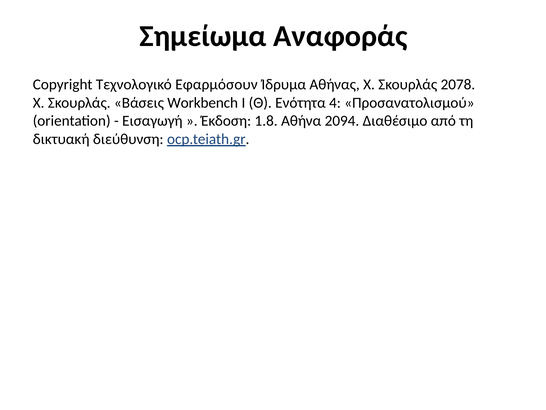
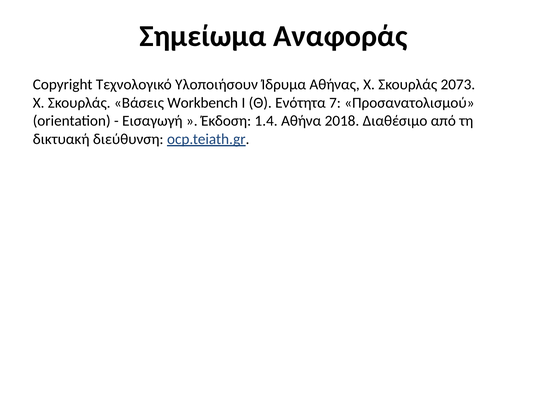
Εφαρμόσουν: Εφαρμόσουν -> Υλοποιήσουν (217, 84)
2078: 2078 -> 2073 (458, 84)
4: 4 -> 7 (335, 103)
1.8: 1.8 -> 1.4 (266, 121)
2094: 2094 -> 2018 (342, 121)
